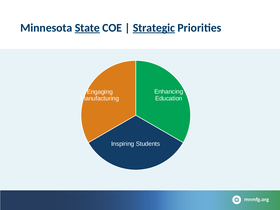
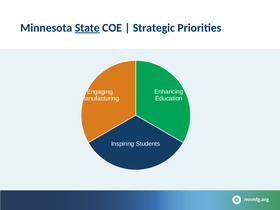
Strategic underline: present -> none (154, 28)
